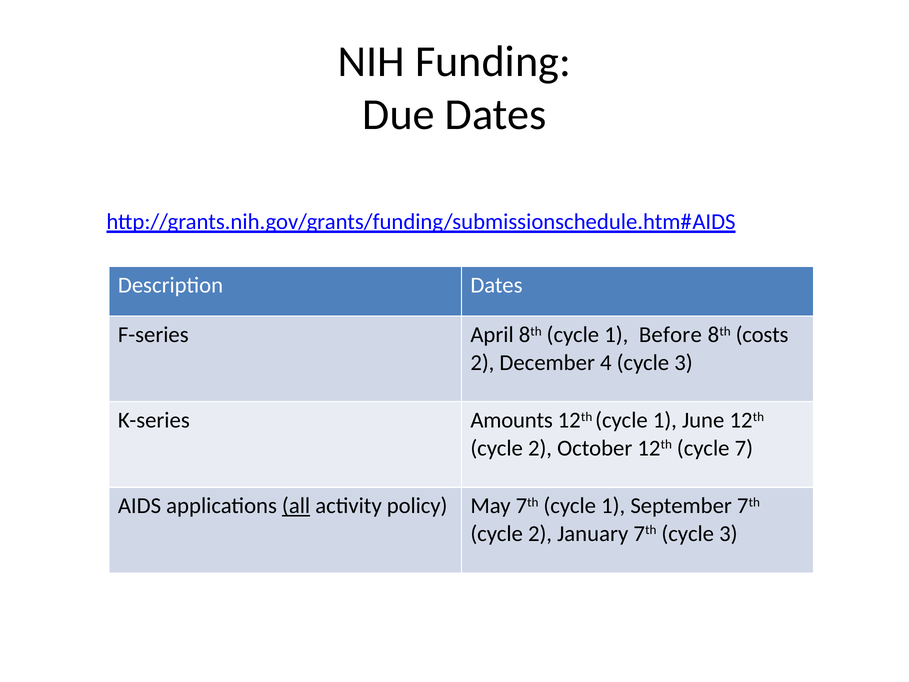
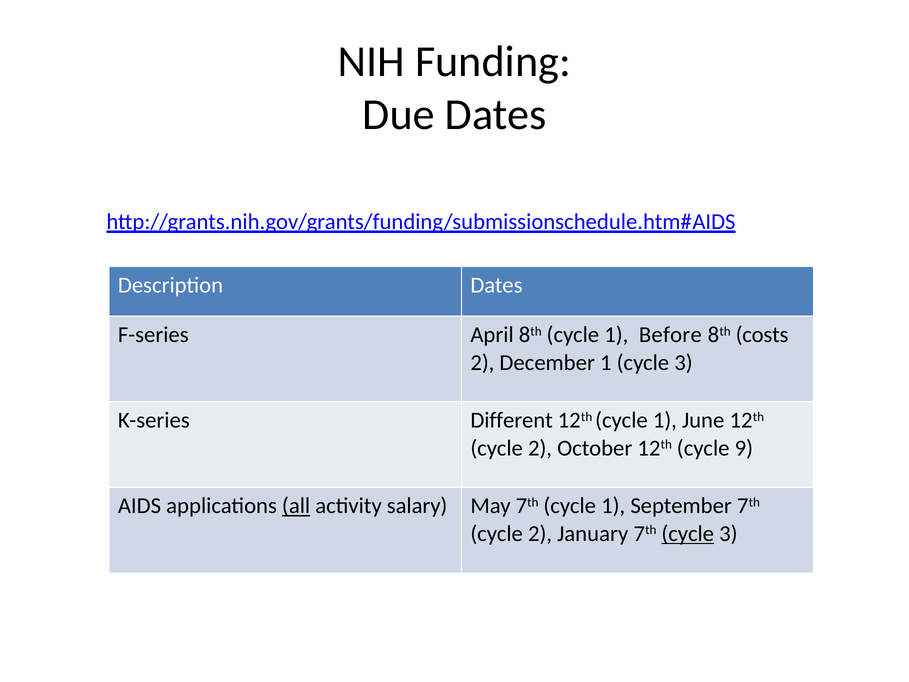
December 4: 4 -> 1 (606, 362)
Amounts: Amounts -> Different (512, 420)
7: 7 -> 9 (744, 448)
policy: policy -> salary (417, 506)
cycle underline: none -> present (688, 533)
